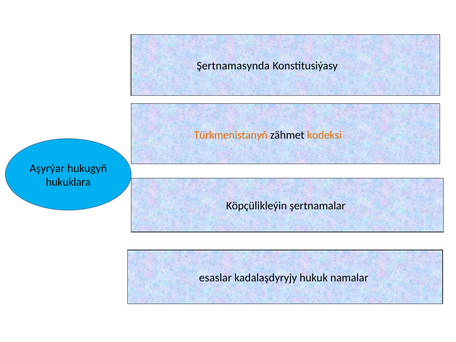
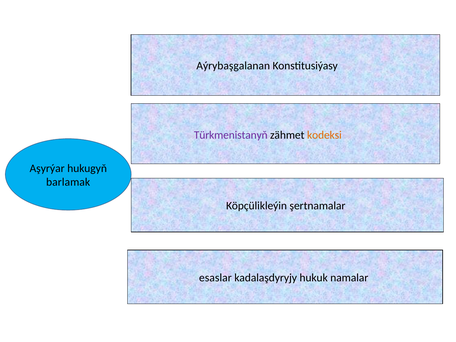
Şertnamasynda: Şertnamasynda -> Aýrybaşgalanan (233, 66)
Türkmenistanyň colour: orange -> purple (231, 135)
hukuklara: hukuklara -> barlamak (68, 182)
